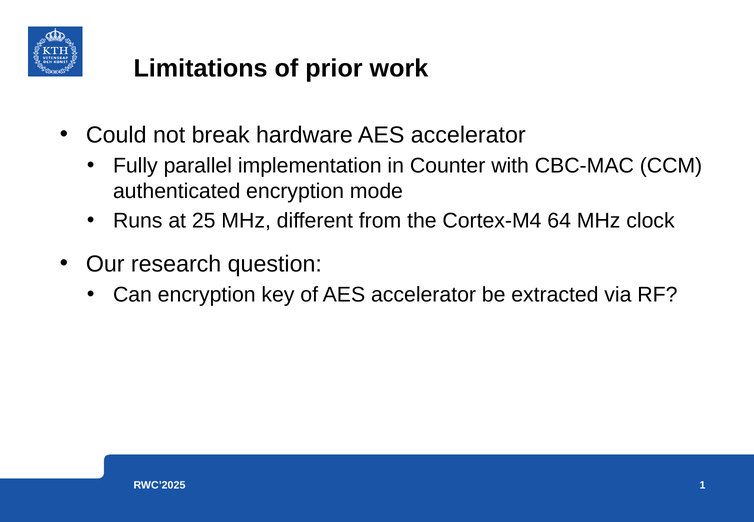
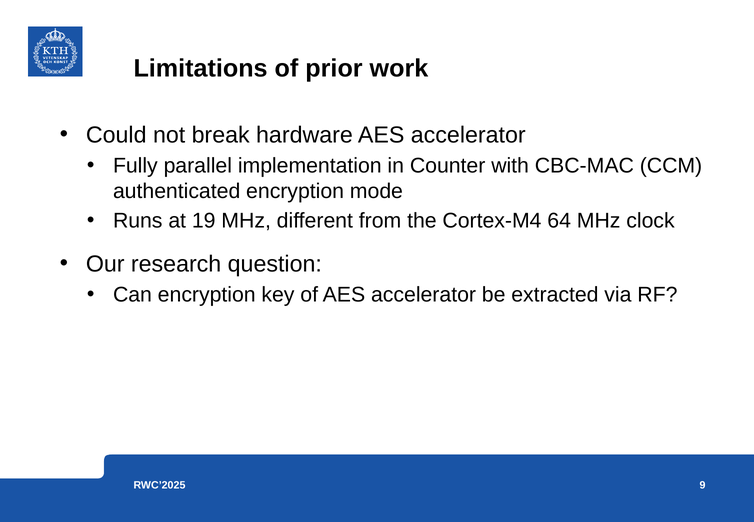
25: 25 -> 19 (204, 221)
1: 1 -> 9 (702, 485)
